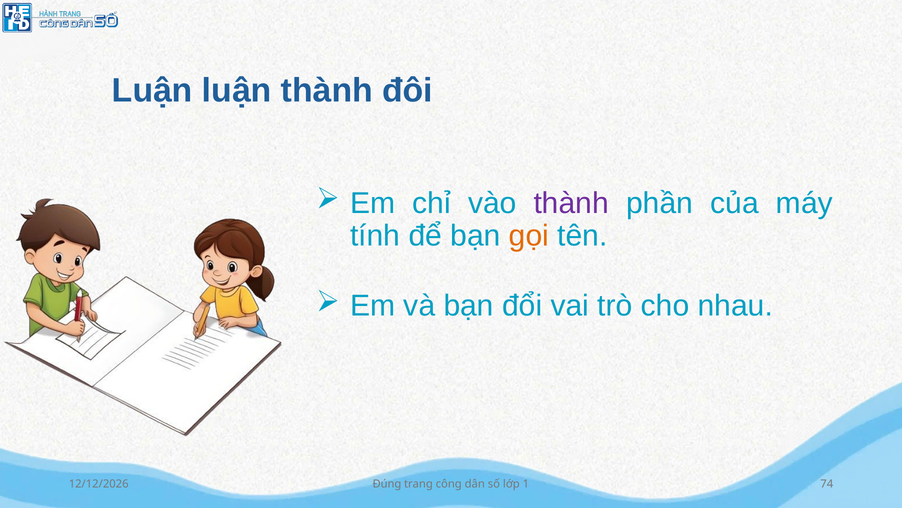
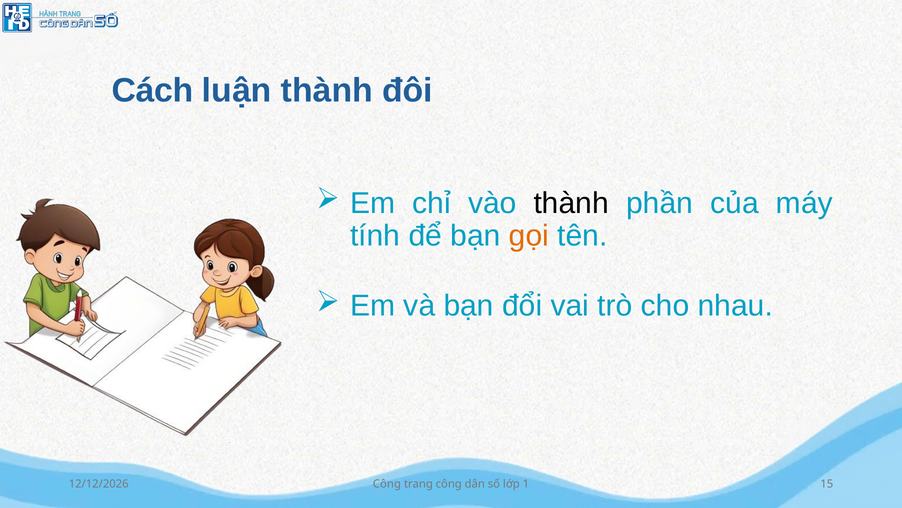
Luận: Luận -> Cách (152, 90)
thành colour: purple -> black (571, 203)
Đúng: Đúng -> Công (387, 484)
74: 74 -> 15 (827, 484)
